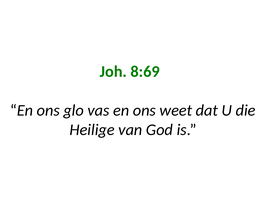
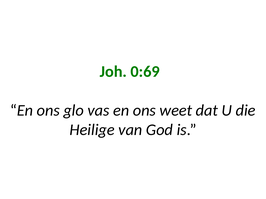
8:69: 8:69 -> 0:69 (145, 72)
